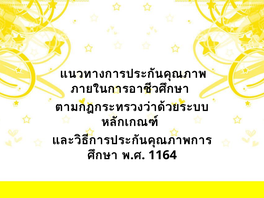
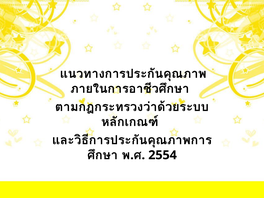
1164: 1164 -> 2554 (163, 155)
